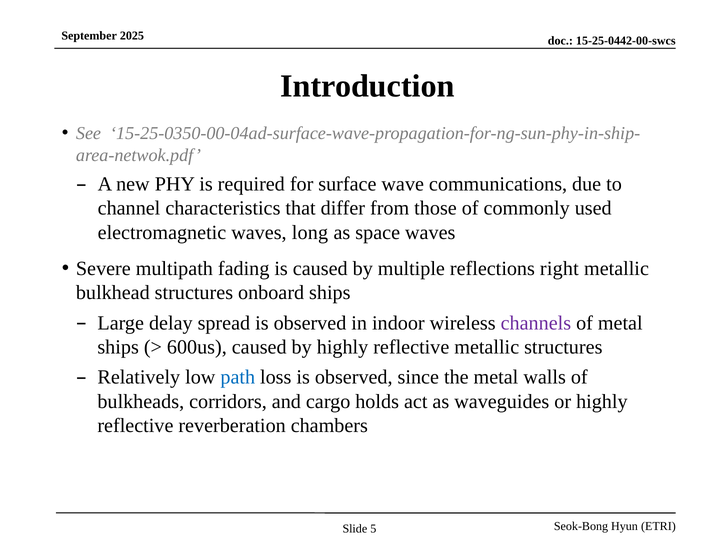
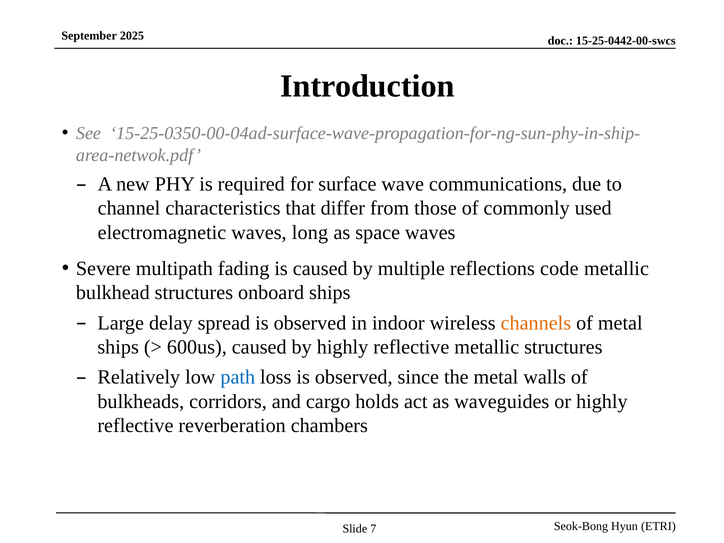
right: right -> code (559, 269)
channels colour: purple -> orange (536, 323)
5: 5 -> 7 (373, 529)
